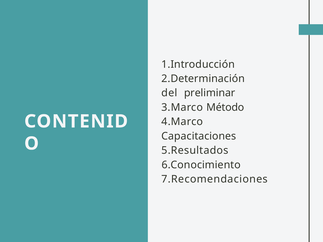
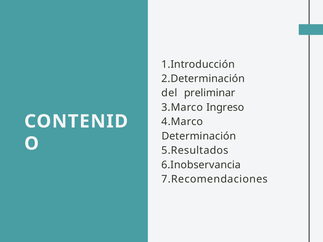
Método: Método -> Ingreso (225, 107)
Capacitaciones: Capacitaciones -> Determinación (199, 136)
6.Conocimiento: 6.Conocimiento -> 6.Inobservancia (201, 165)
